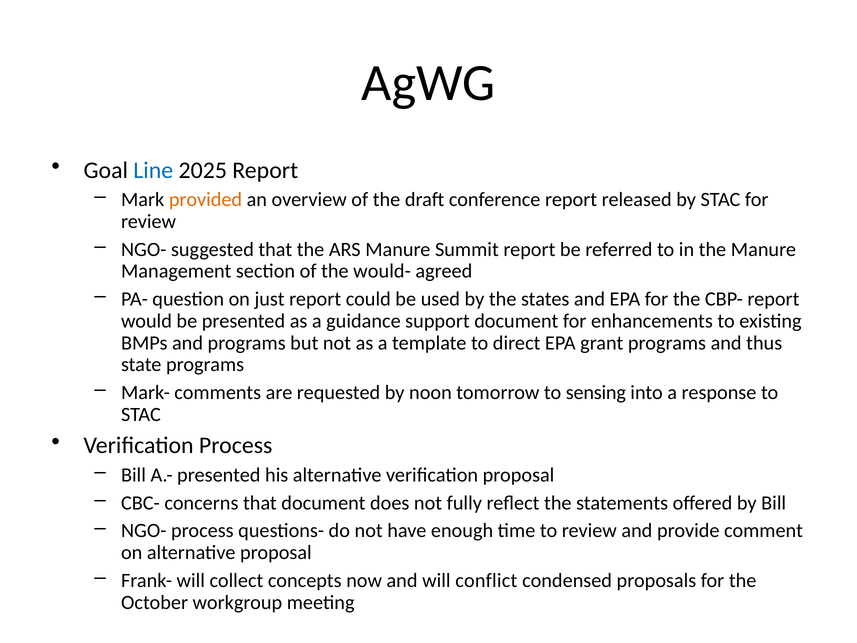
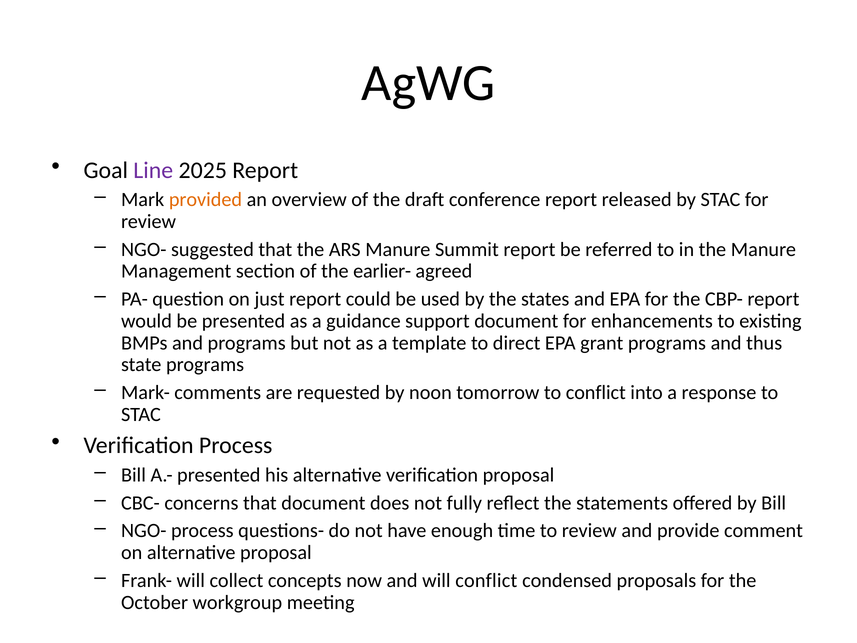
Line colour: blue -> purple (153, 170)
would-: would- -> earlier- (382, 271)
to sensing: sensing -> conflict (596, 392)
